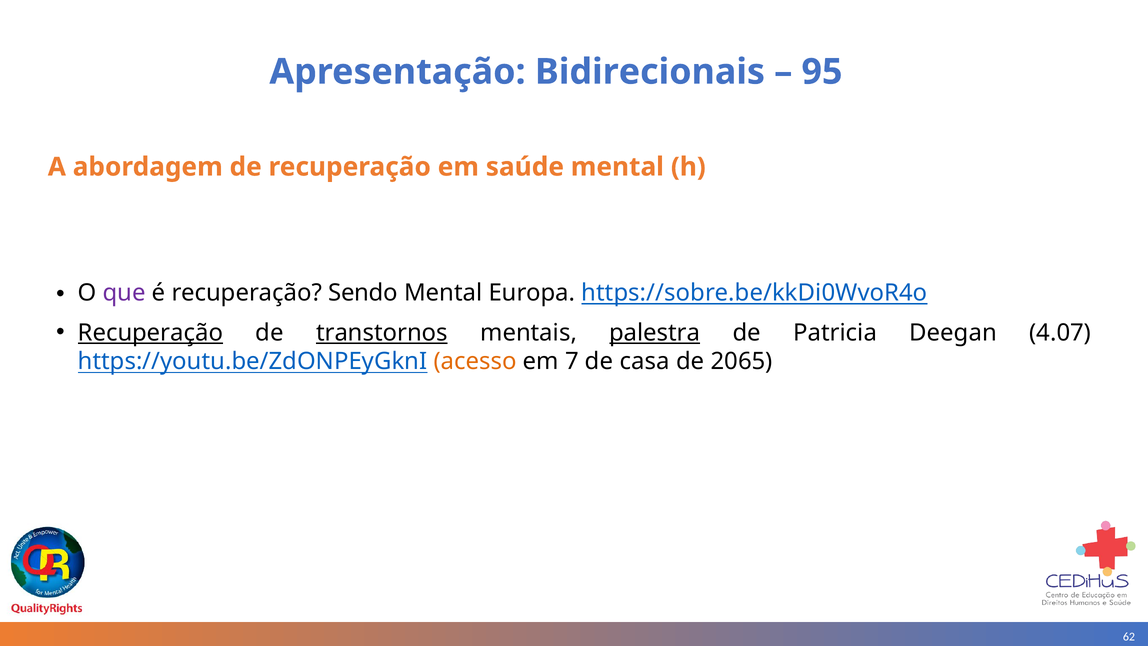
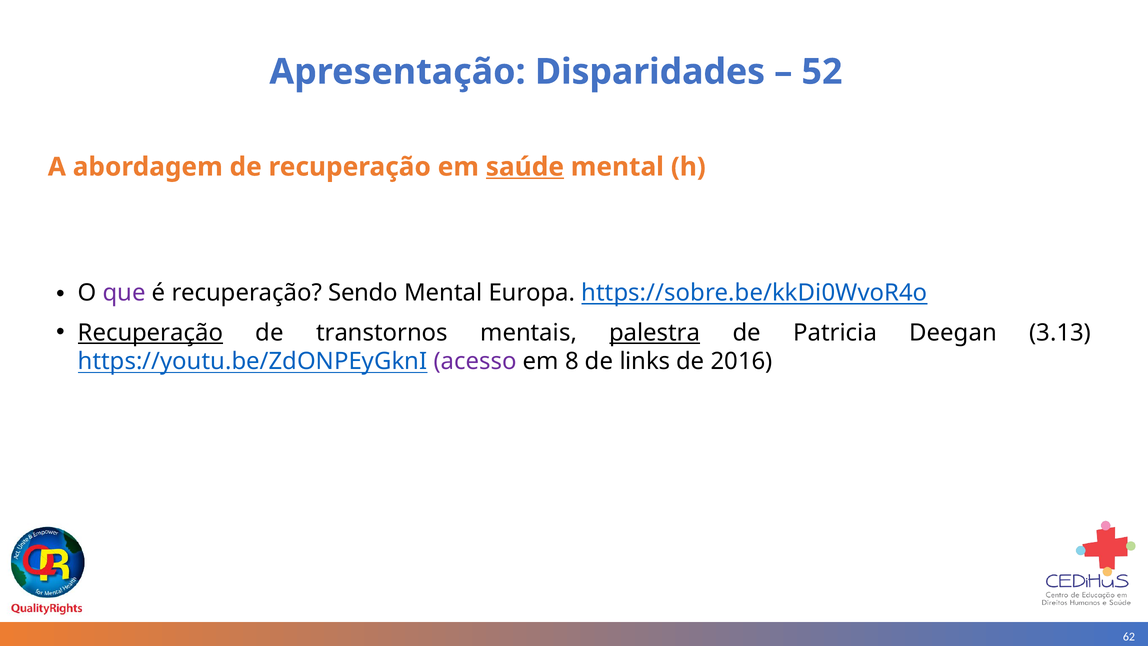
Bidirecionais: Bidirecionais -> Disparidades (650, 72)
95: 95 -> 52 (822, 72)
saúde underline: none -> present (525, 167)
transtornos underline: present -> none (382, 333)
4.07: 4.07 -> 3.13 (1060, 333)
acesso colour: orange -> purple (475, 361)
7: 7 -> 8 (572, 361)
casa: casa -> links (645, 361)
2065: 2065 -> 2016 (742, 361)
